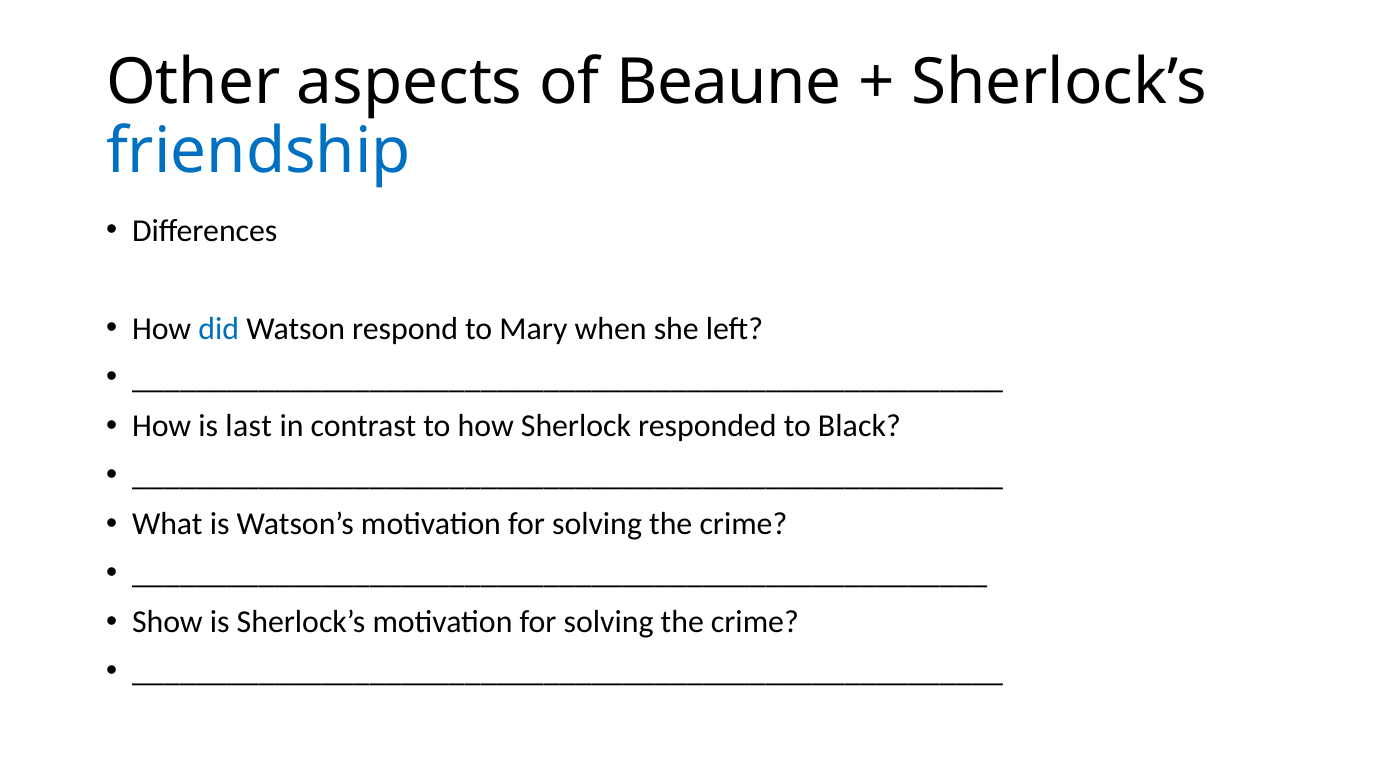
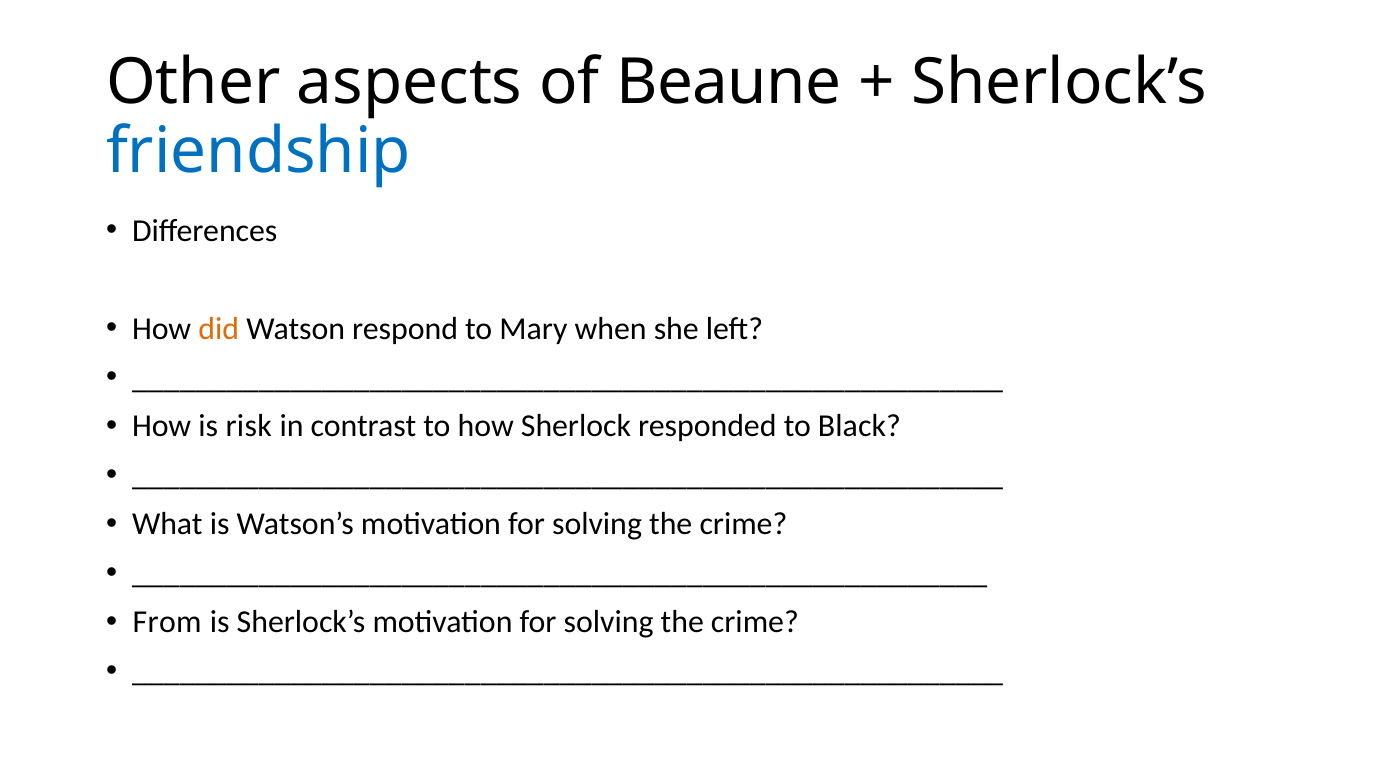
did colour: blue -> orange (219, 328)
last: last -> risk (249, 426)
Show: Show -> From (167, 622)
